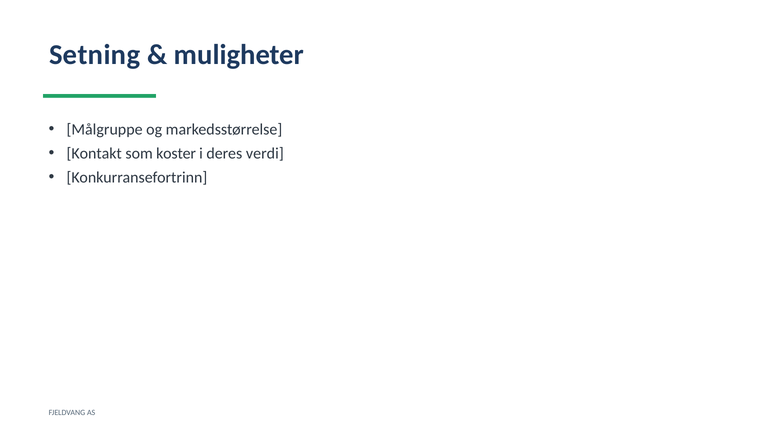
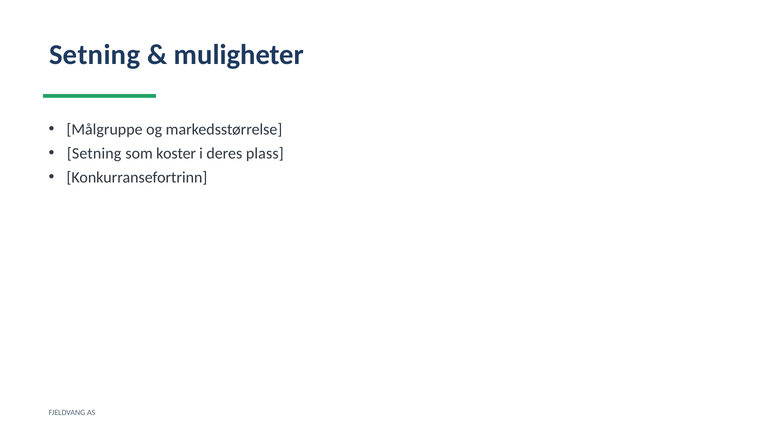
Kontakt: Kontakt -> Setning (94, 153)
verdi: verdi -> plass (265, 153)
